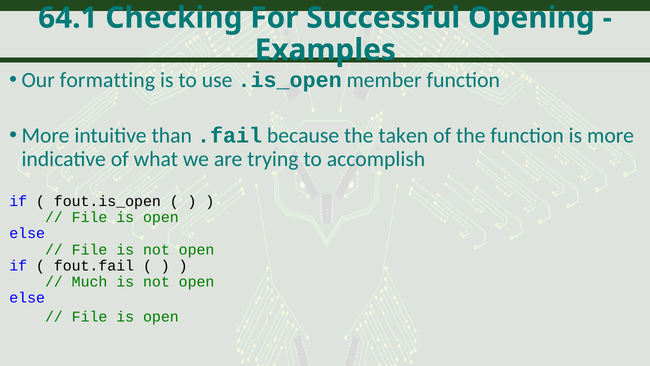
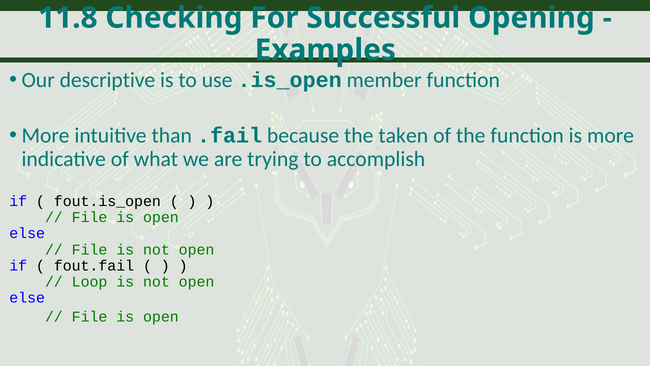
64.1: 64.1 -> 11.8 (68, 18)
formatting: formatting -> descriptive (107, 80)
Much: Much -> Loop (90, 282)
